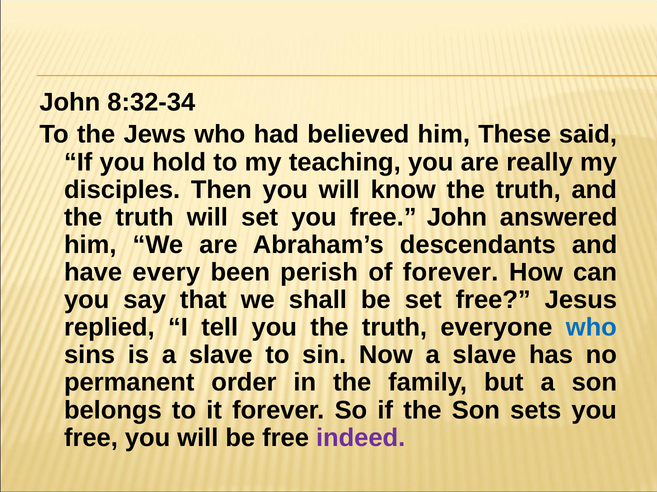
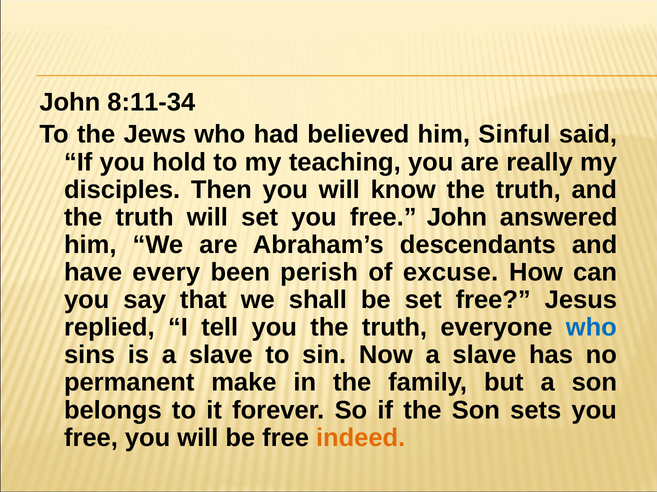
8:32-34: 8:32-34 -> 8:11-34 (151, 103)
These: These -> Sinful (514, 135)
of forever: forever -> excuse (451, 273)
order: order -> make (244, 383)
indeed colour: purple -> orange (361, 438)
